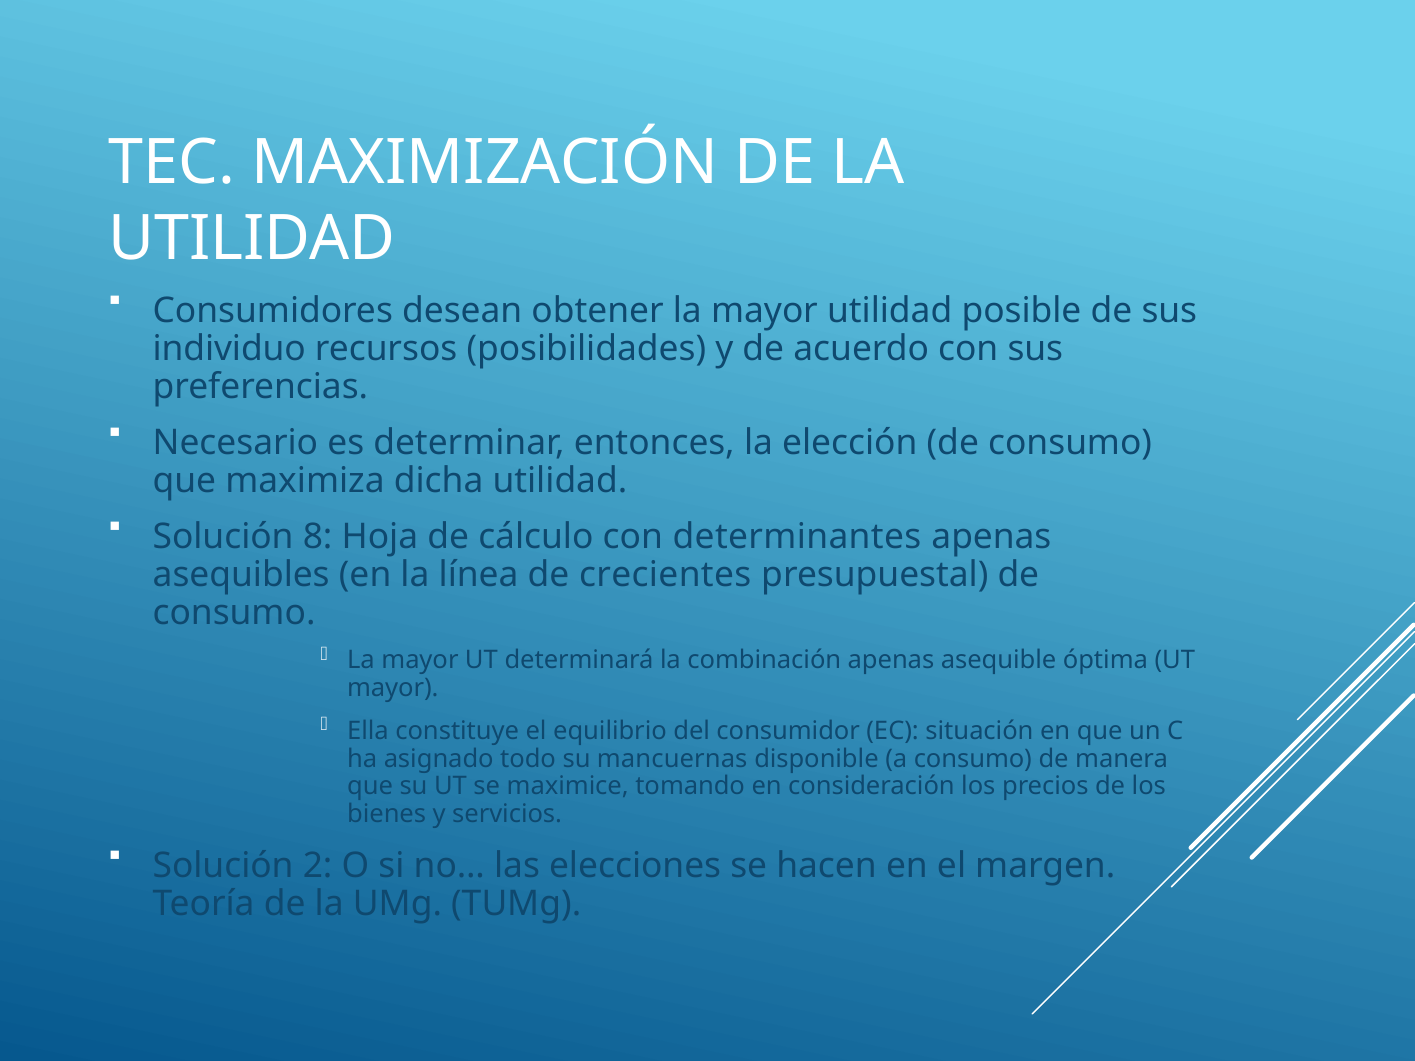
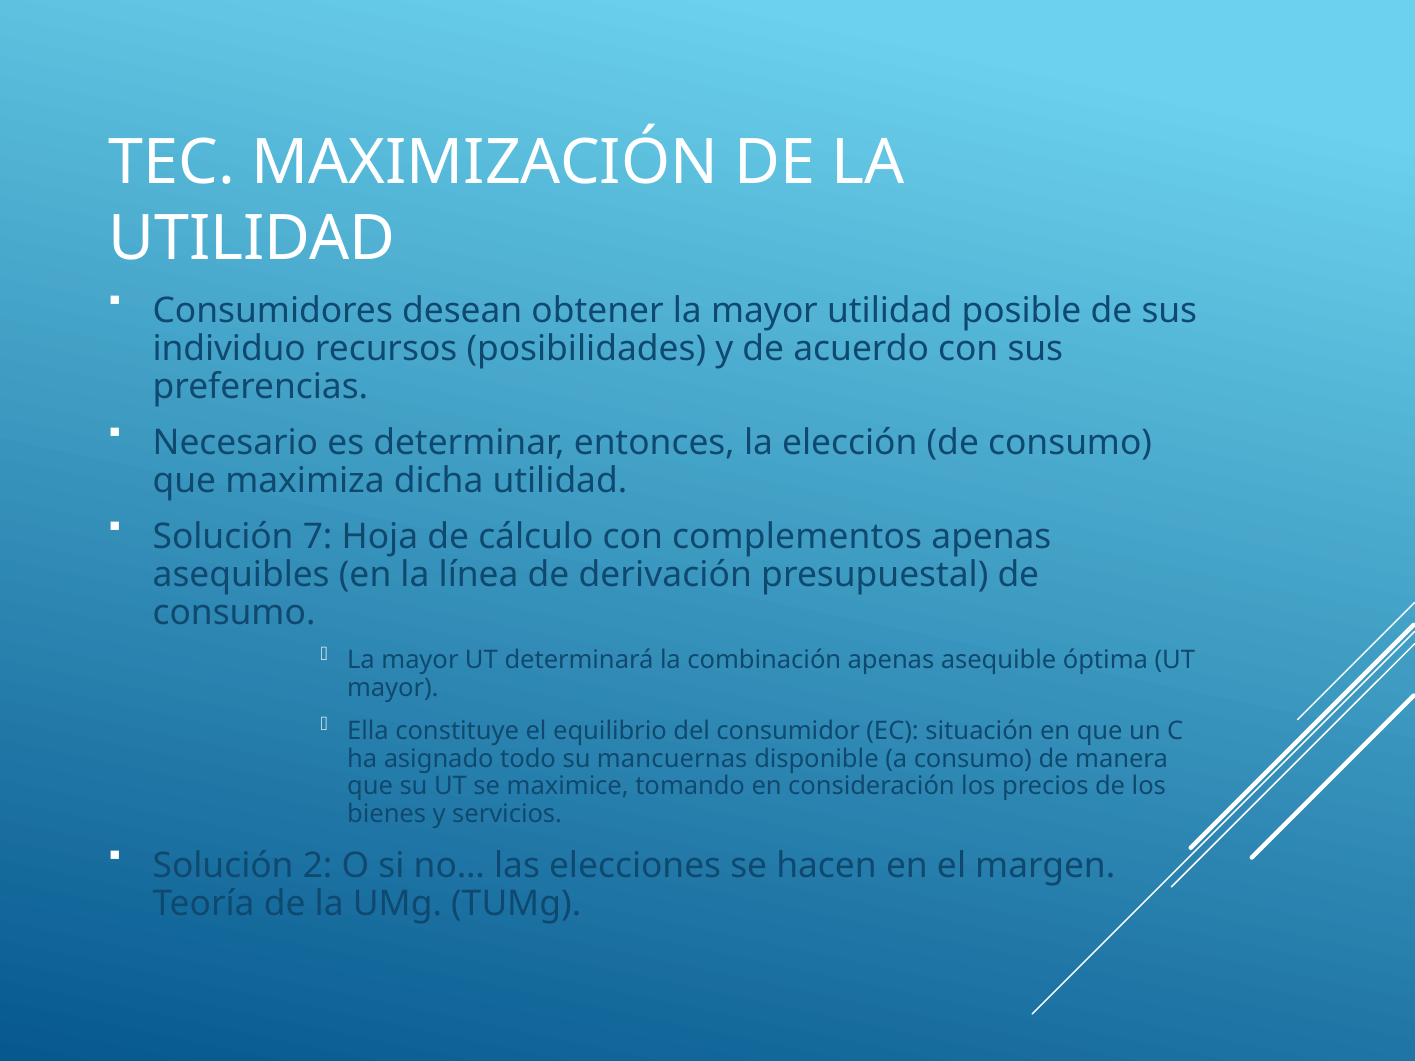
8: 8 -> 7 (318, 537)
determinantes: determinantes -> complementos (797, 537)
crecientes: crecientes -> derivación (665, 575)
